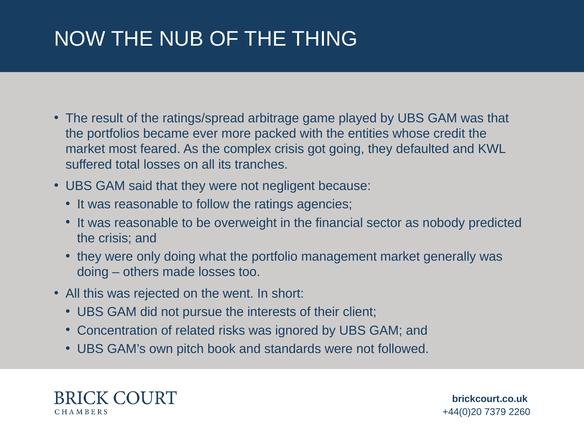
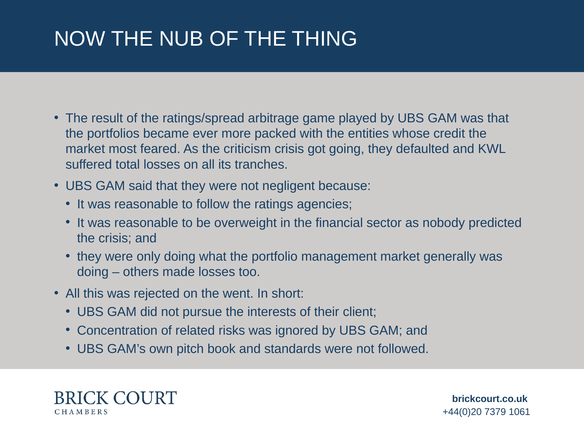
complex: complex -> criticism (247, 149)
2260: 2260 -> 1061 (520, 412)
